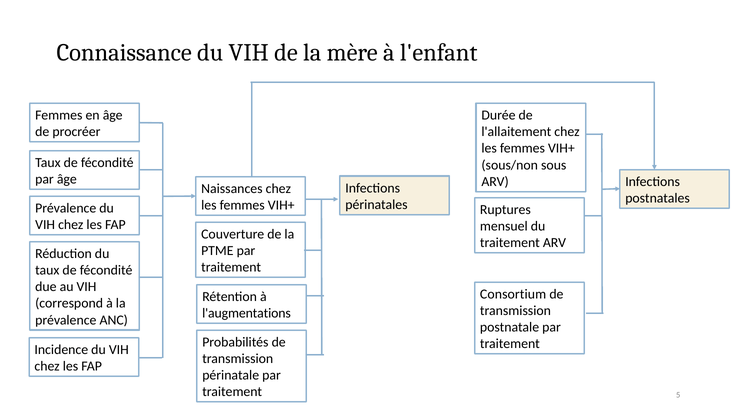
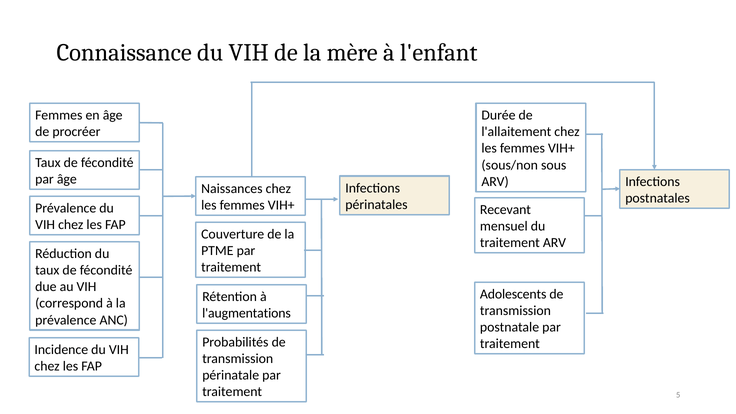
Ruptures: Ruptures -> Recevant (505, 210)
Consortium: Consortium -> Adolescents (513, 294)
